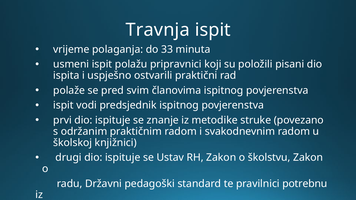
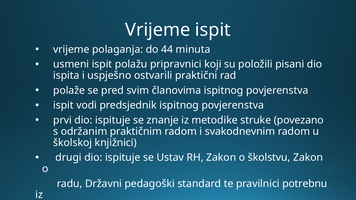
Travnja: Travnja -> Vrijeme (158, 30)
33: 33 -> 44 (167, 49)
